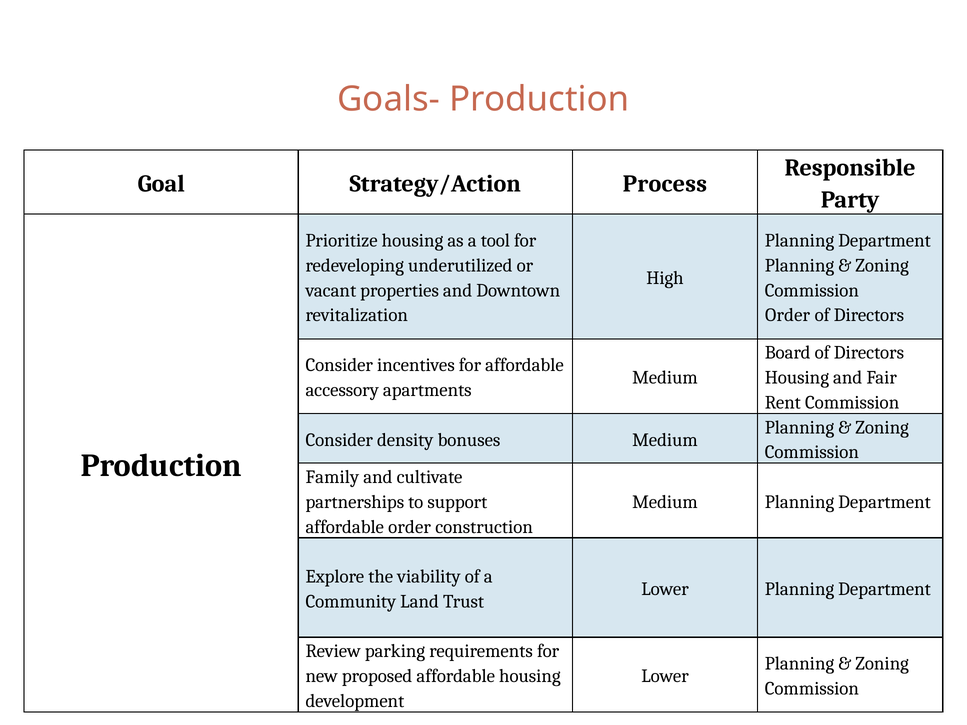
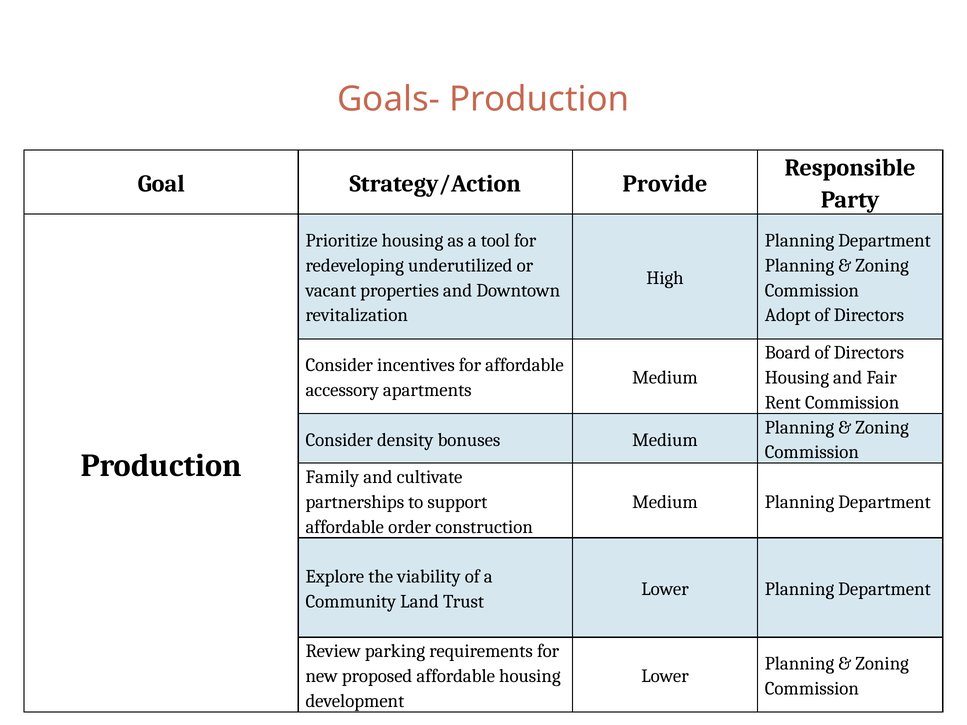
Process: Process -> Provide (665, 184)
Order: Order -> Adopt (788, 315)
